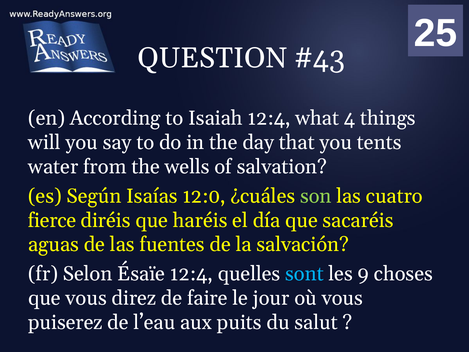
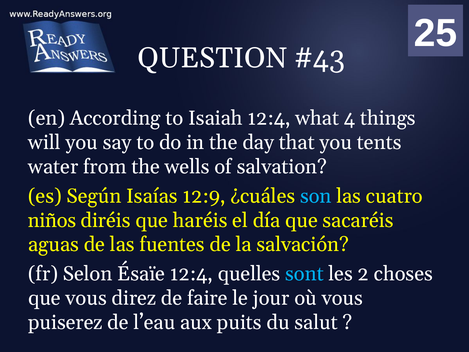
12:0: 12:0 -> 12:9 (204, 196)
son colour: light green -> light blue (316, 196)
fierce: fierce -> niños (52, 220)
9: 9 -> 2 (363, 274)
